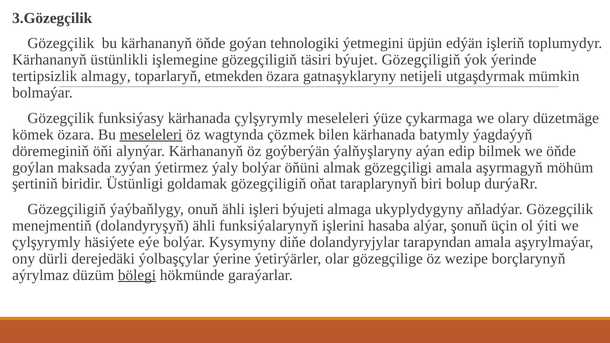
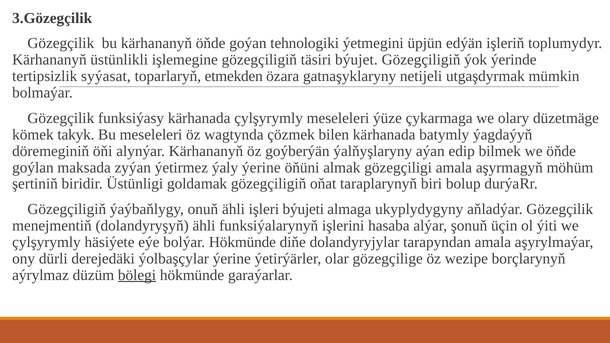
almagy: almagy -> syýasat (106, 76)
kömek özara: özara -> takyk (76, 135)
meseleleri underline: present -> none (151, 135)
ýaly bolýar: bolýar -> ýerine (261, 168)
bolýar Kysymyny: Kysymyny -> Hökmünde (242, 242)
